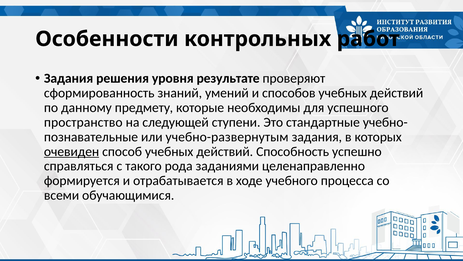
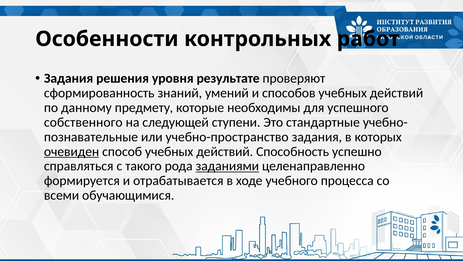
пространство: пространство -> собственного (83, 122)
учебно-развернутым: учебно-развернутым -> учебно-пространство (227, 137)
заданиями underline: none -> present (227, 166)
